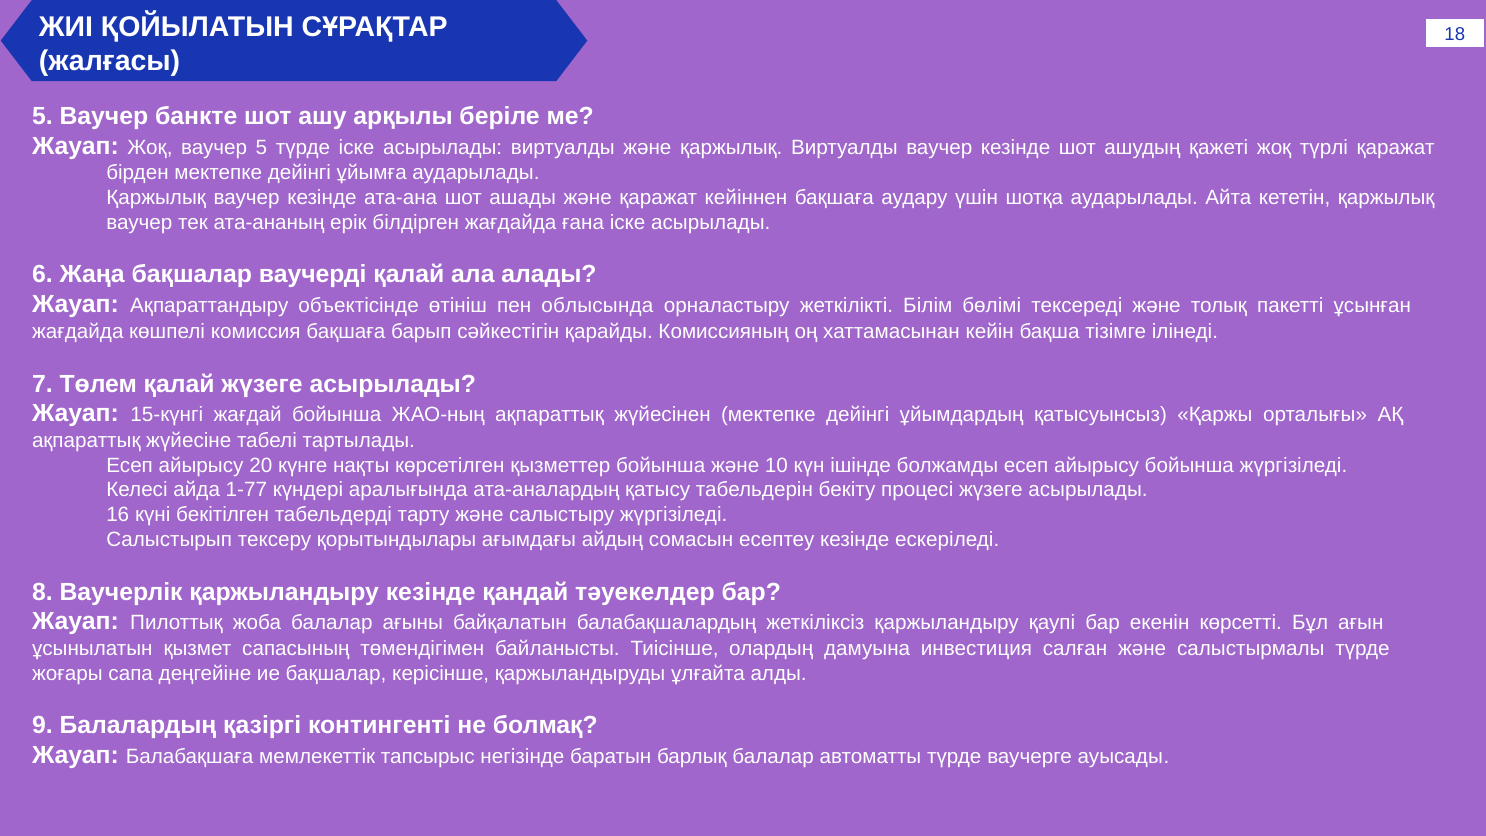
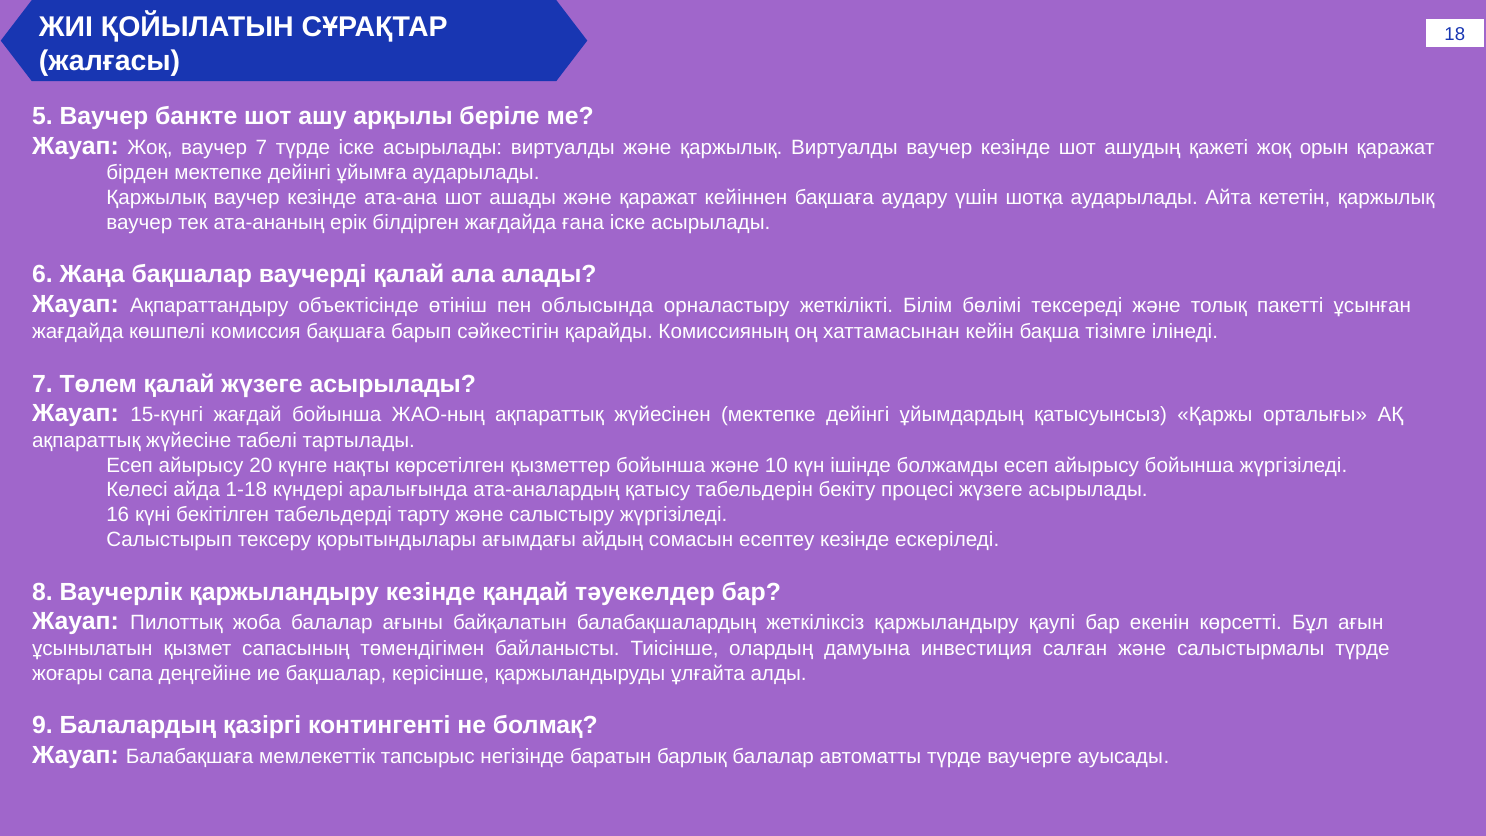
ваучер 5: 5 -> 7 (261, 147)
түрлі: түрлі -> орын (1324, 147)
1-77: 1-77 -> 1-18 (246, 490)
